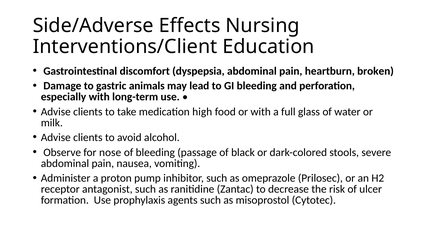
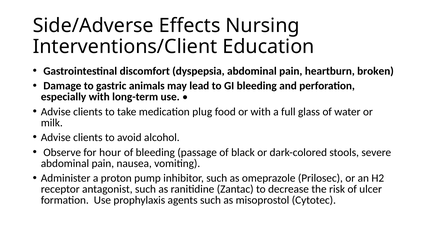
high: high -> plug (202, 112)
nose: nose -> hour (110, 152)
